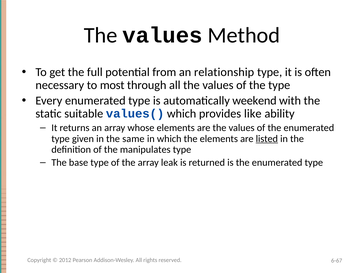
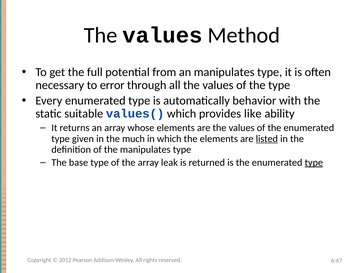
an relationship: relationship -> manipulates (224, 72)
most: most -> error (112, 85)
weekend: weekend -> behavior (254, 101)
same: same -> much (134, 139)
type underline: none -> present (314, 163)
